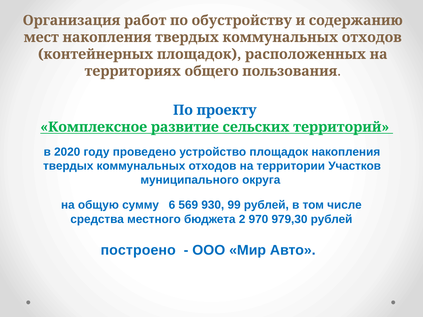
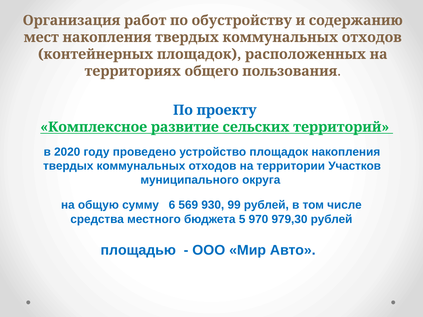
2: 2 -> 5 (242, 219)
построено: построено -> площадью (138, 250)
